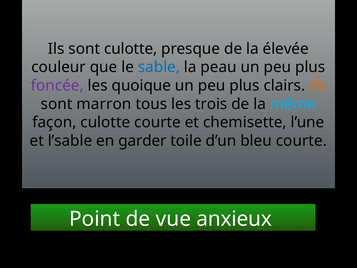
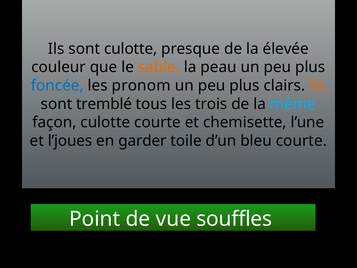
sable colour: blue -> orange (159, 67)
foncée colour: purple -> blue (57, 85)
quoique: quoique -> pronom (141, 85)
marron: marron -> tremblé (104, 104)
l’sable: l’sable -> l’joues (70, 141)
anxieux: anxieux -> souffles (234, 219)
